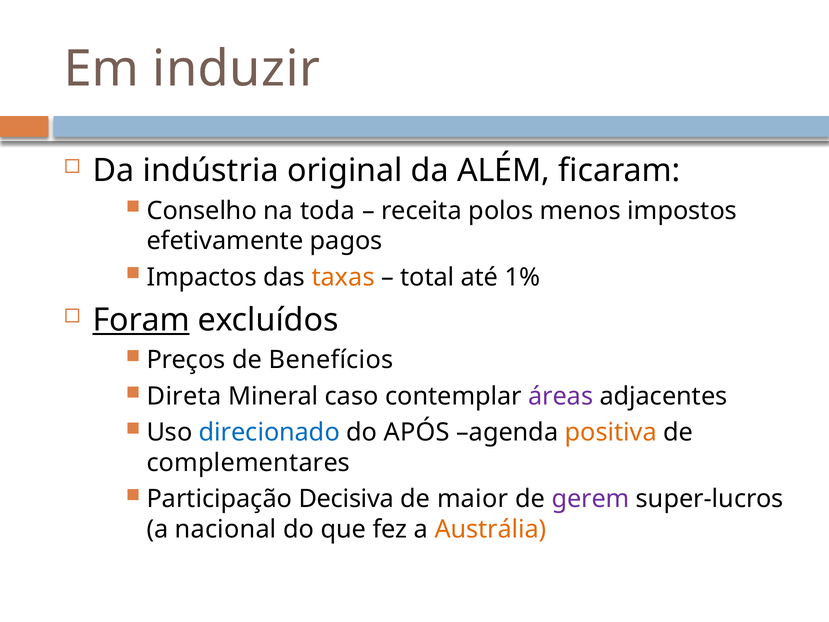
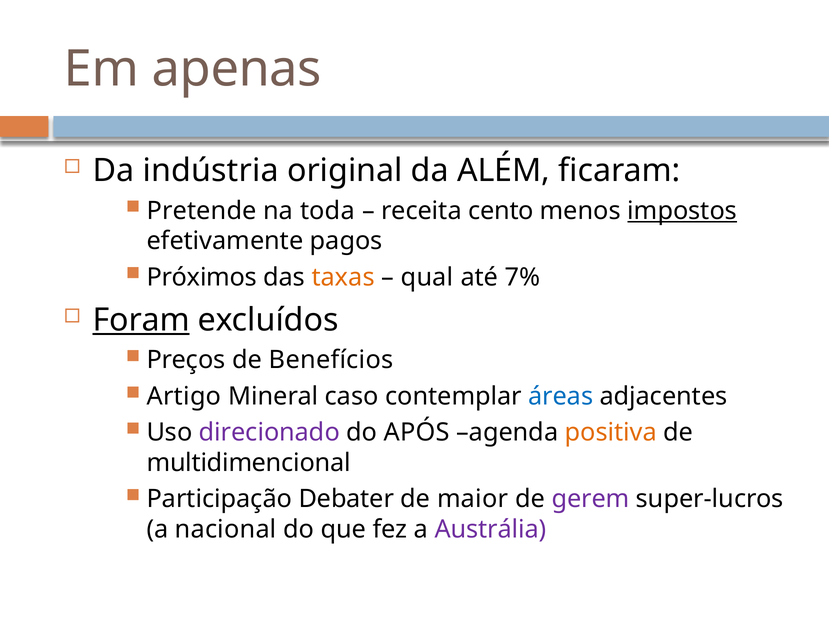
induzir: induzir -> apenas (237, 69)
Conselho: Conselho -> Pretende (202, 211)
polos: polos -> cento (501, 211)
impostos underline: none -> present (682, 211)
Impactos: Impactos -> Próximos (202, 277)
total: total -> qual (427, 277)
1%: 1% -> 7% (523, 277)
Direta: Direta -> Artigo (184, 396)
áreas colour: purple -> blue (561, 396)
direcionado colour: blue -> purple (269, 432)
complementares: complementares -> multidimencional (249, 463)
Decisiva: Decisiva -> Debater (346, 499)
Austrália colour: orange -> purple (491, 529)
